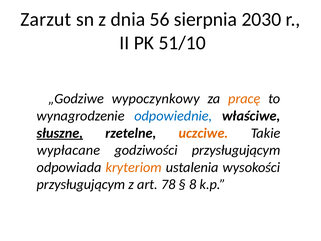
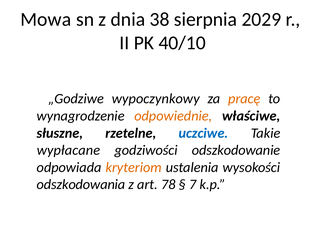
Zarzut: Zarzut -> Mowa (46, 19)
56: 56 -> 38 (160, 19)
2030: 2030 -> 2029 (261, 19)
51/10: 51/10 -> 40/10 (182, 43)
odpowiednie colour: blue -> orange (173, 116)
słuszne underline: present -> none (60, 133)
uczciwe colour: orange -> blue (203, 133)
godziwości przysługującym: przysługującym -> odszkodowanie (236, 150)
przysługującym: przysługującym -> odszkodowania (81, 184)
8: 8 -> 7 (193, 184)
